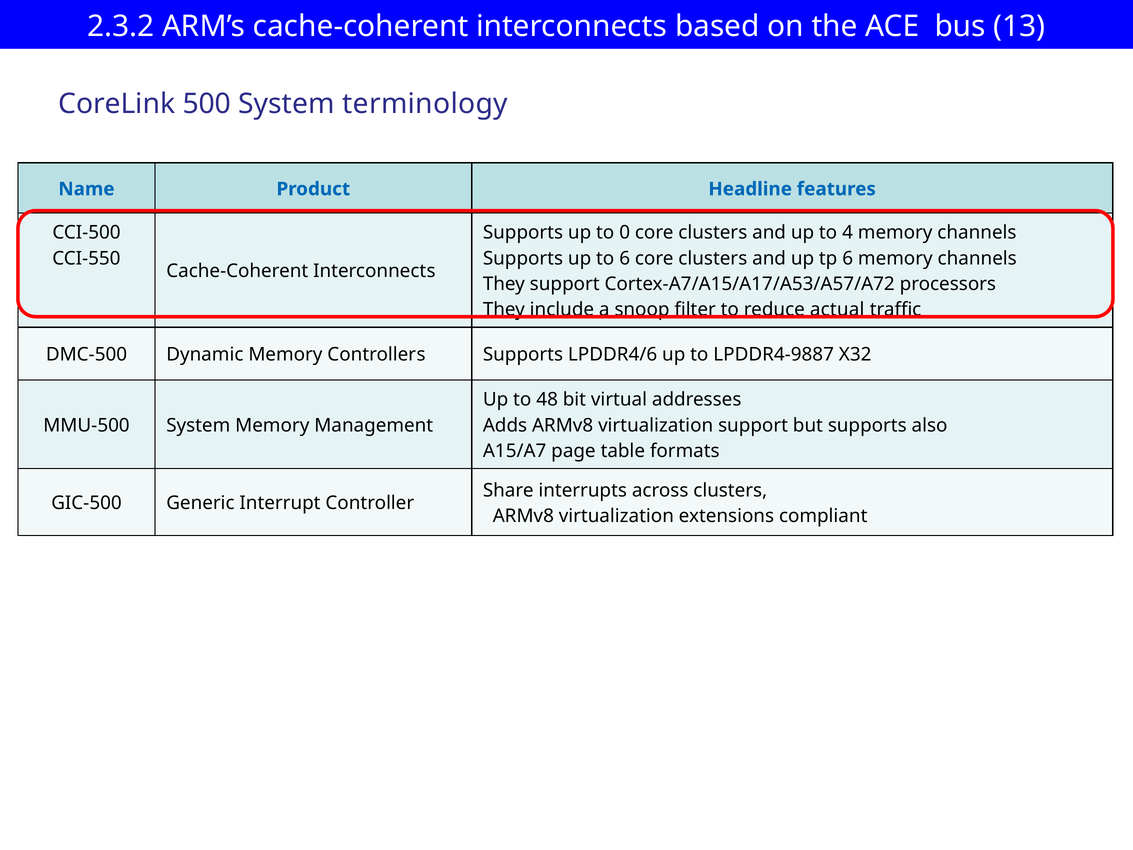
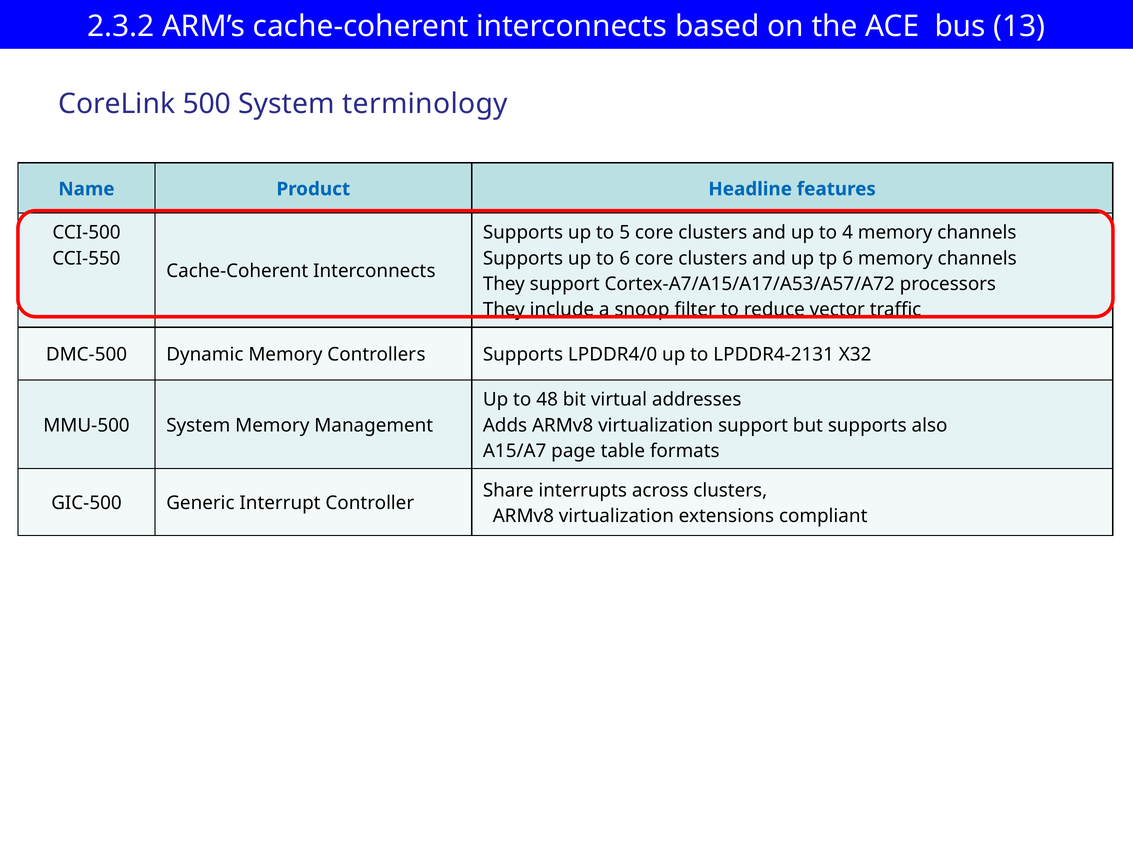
0: 0 -> 5 (625, 233)
actual: actual -> vector (837, 310)
LPDDR4/6: LPDDR4/6 -> LPDDR4/0 (613, 355)
LPDDR4-9887: LPDDR4-9887 -> LPDDR4-2131 (774, 355)
